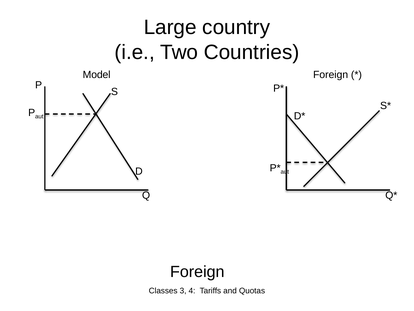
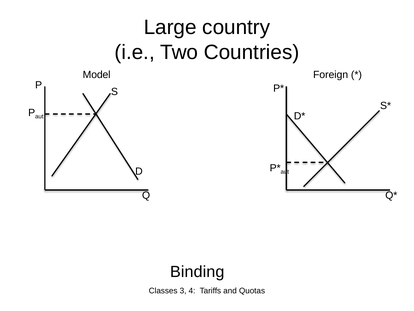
Foreign: Foreign -> Binding (197, 272)
